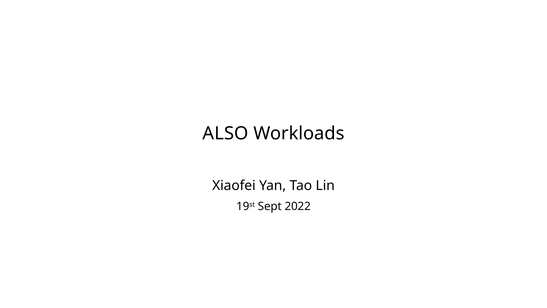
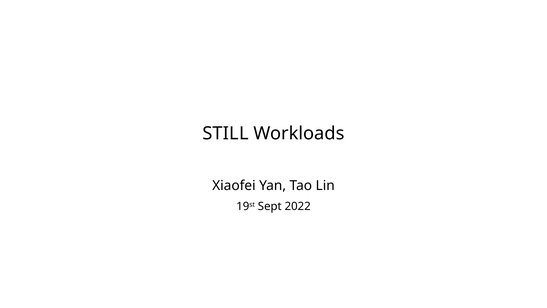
ALSO: ALSO -> STILL (226, 133)
